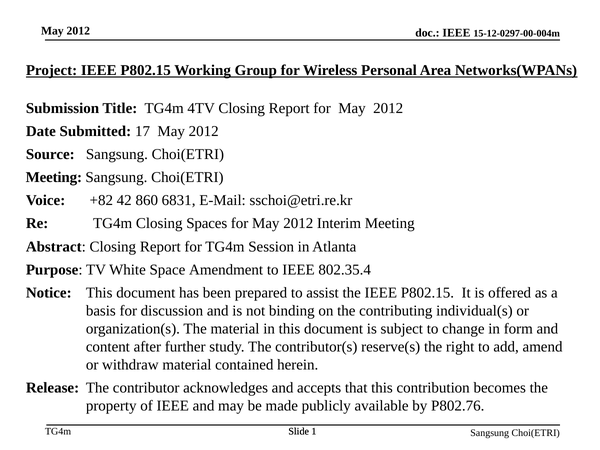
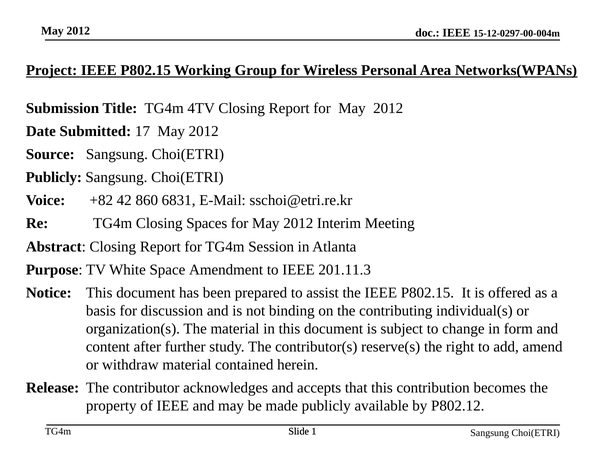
Meeting: Meeting -> Publicly (54, 178)
802.35.4: 802.35.4 -> 201.11.3 (345, 270)
P802.76: P802.76 -> P802.12 (458, 406)
